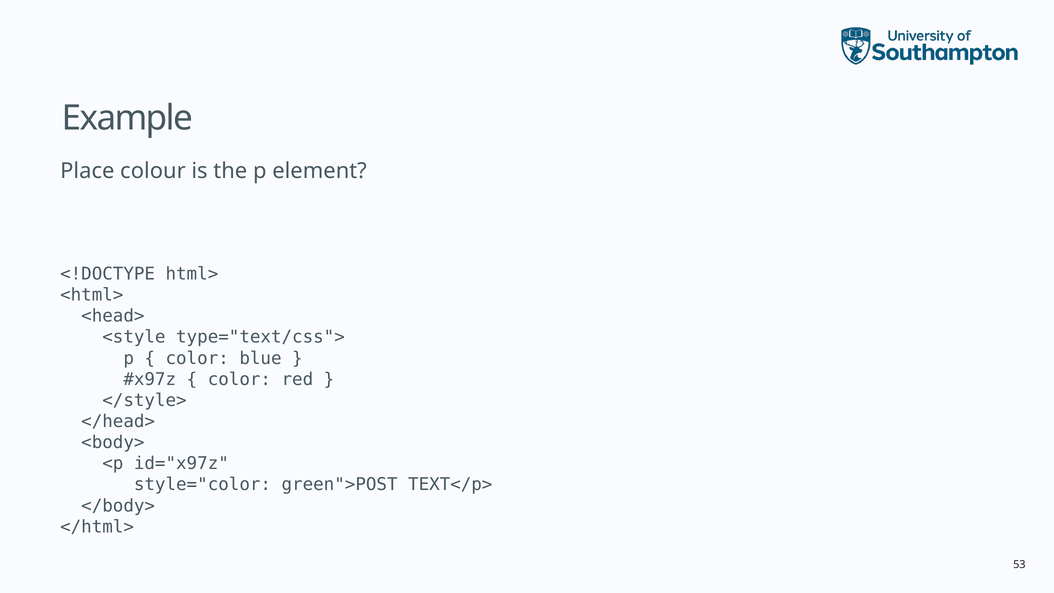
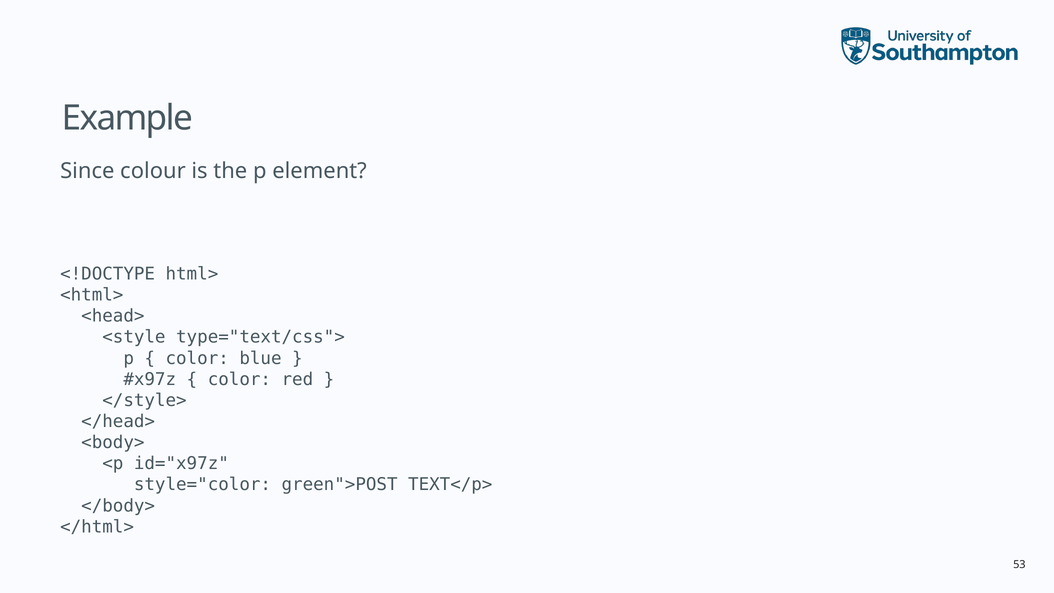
Place: Place -> Since (87, 171)
